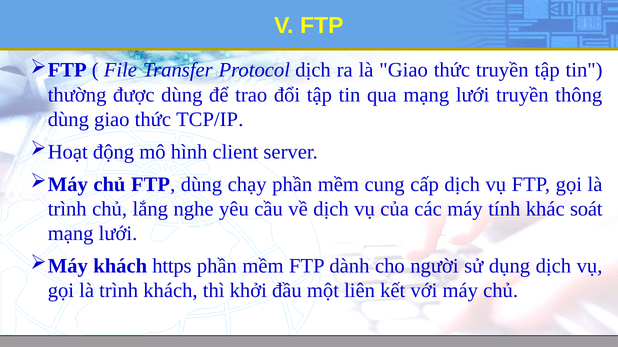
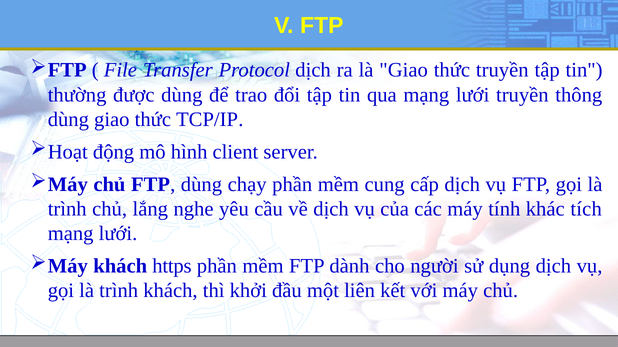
soát: soát -> tích (586, 209)
